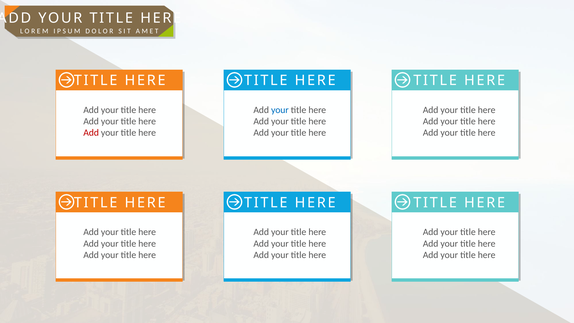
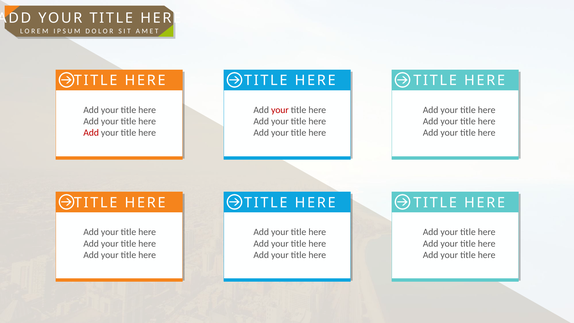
your colour: blue -> red (280, 110)
